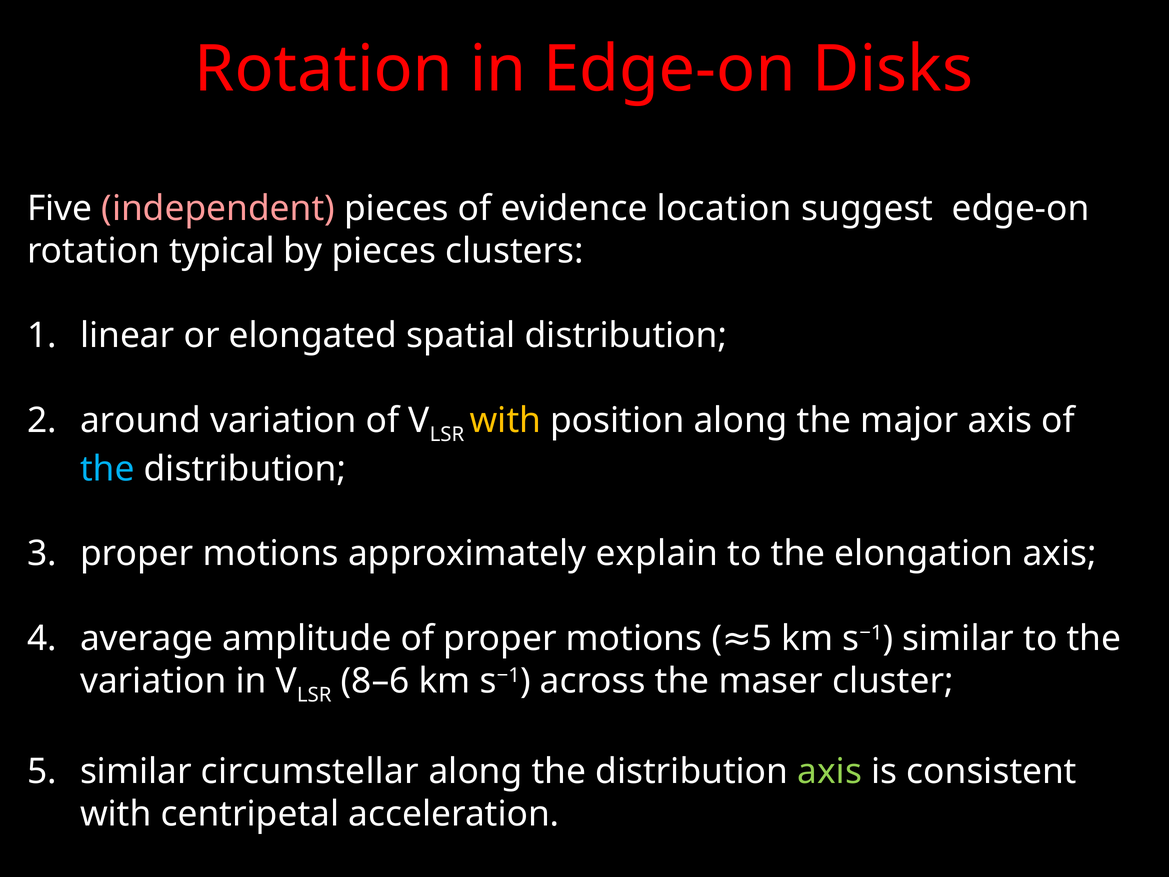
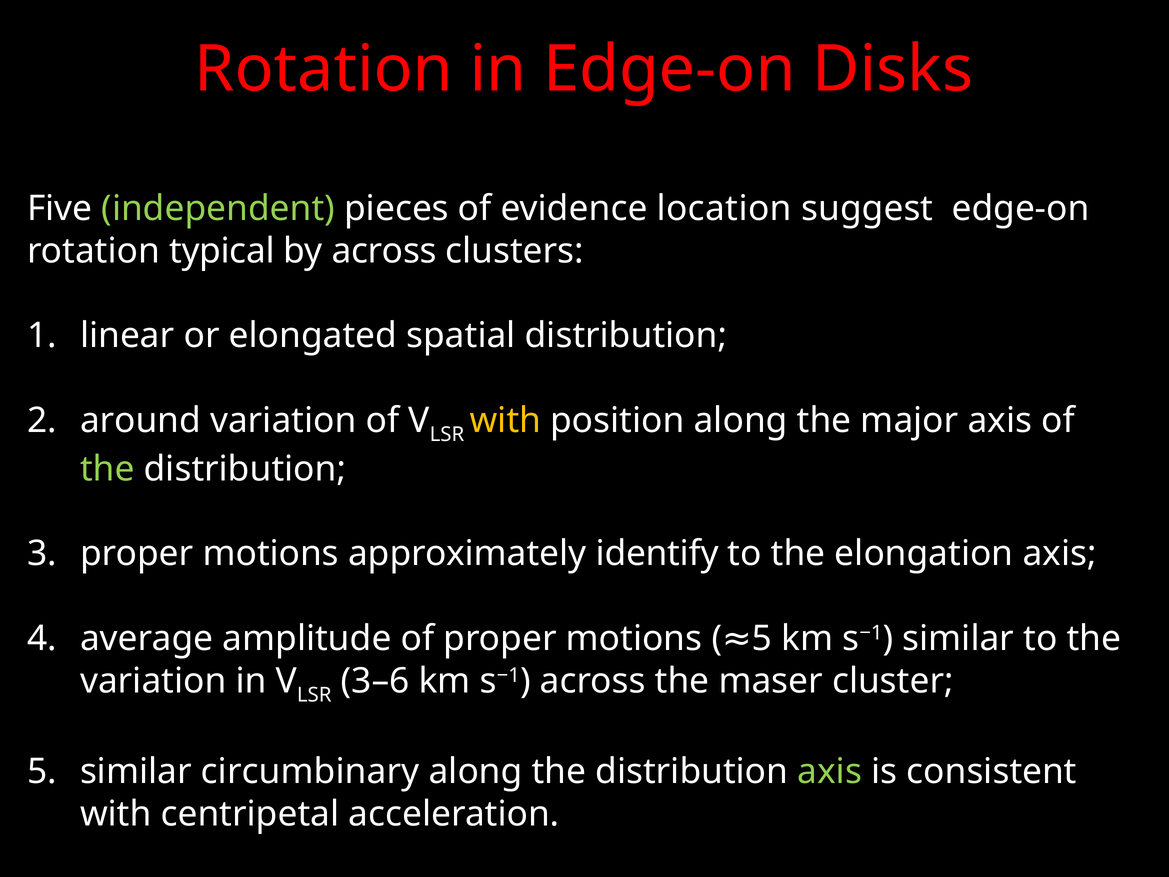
independent colour: pink -> light green (218, 208)
by pieces: pieces -> across (384, 251)
the colour: light blue -> light green (107, 469)
explain: explain -> identify (657, 554)
8–6: 8–6 -> 3–6 (375, 681)
circumstellar: circumstellar -> circumbinary (310, 771)
